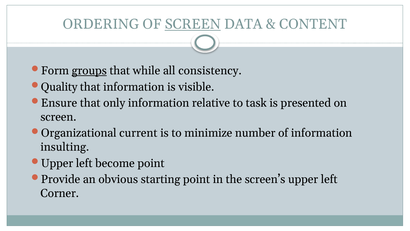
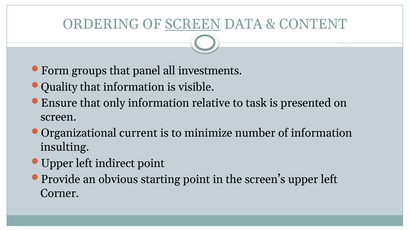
groups underline: present -> none (89, 71)
while: while -> panel (147, 71)
consistency: consistency -> investments (210, 71)
become: become -> indirect (115, 163)
